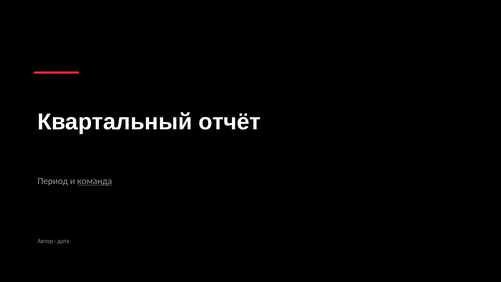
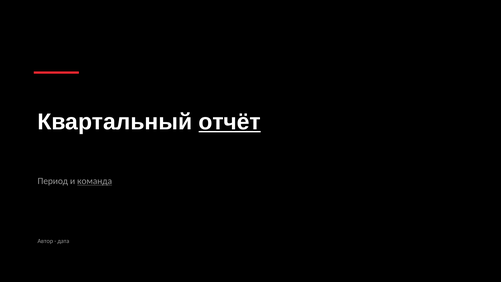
отчёт underline: none -> present (230, 122)
